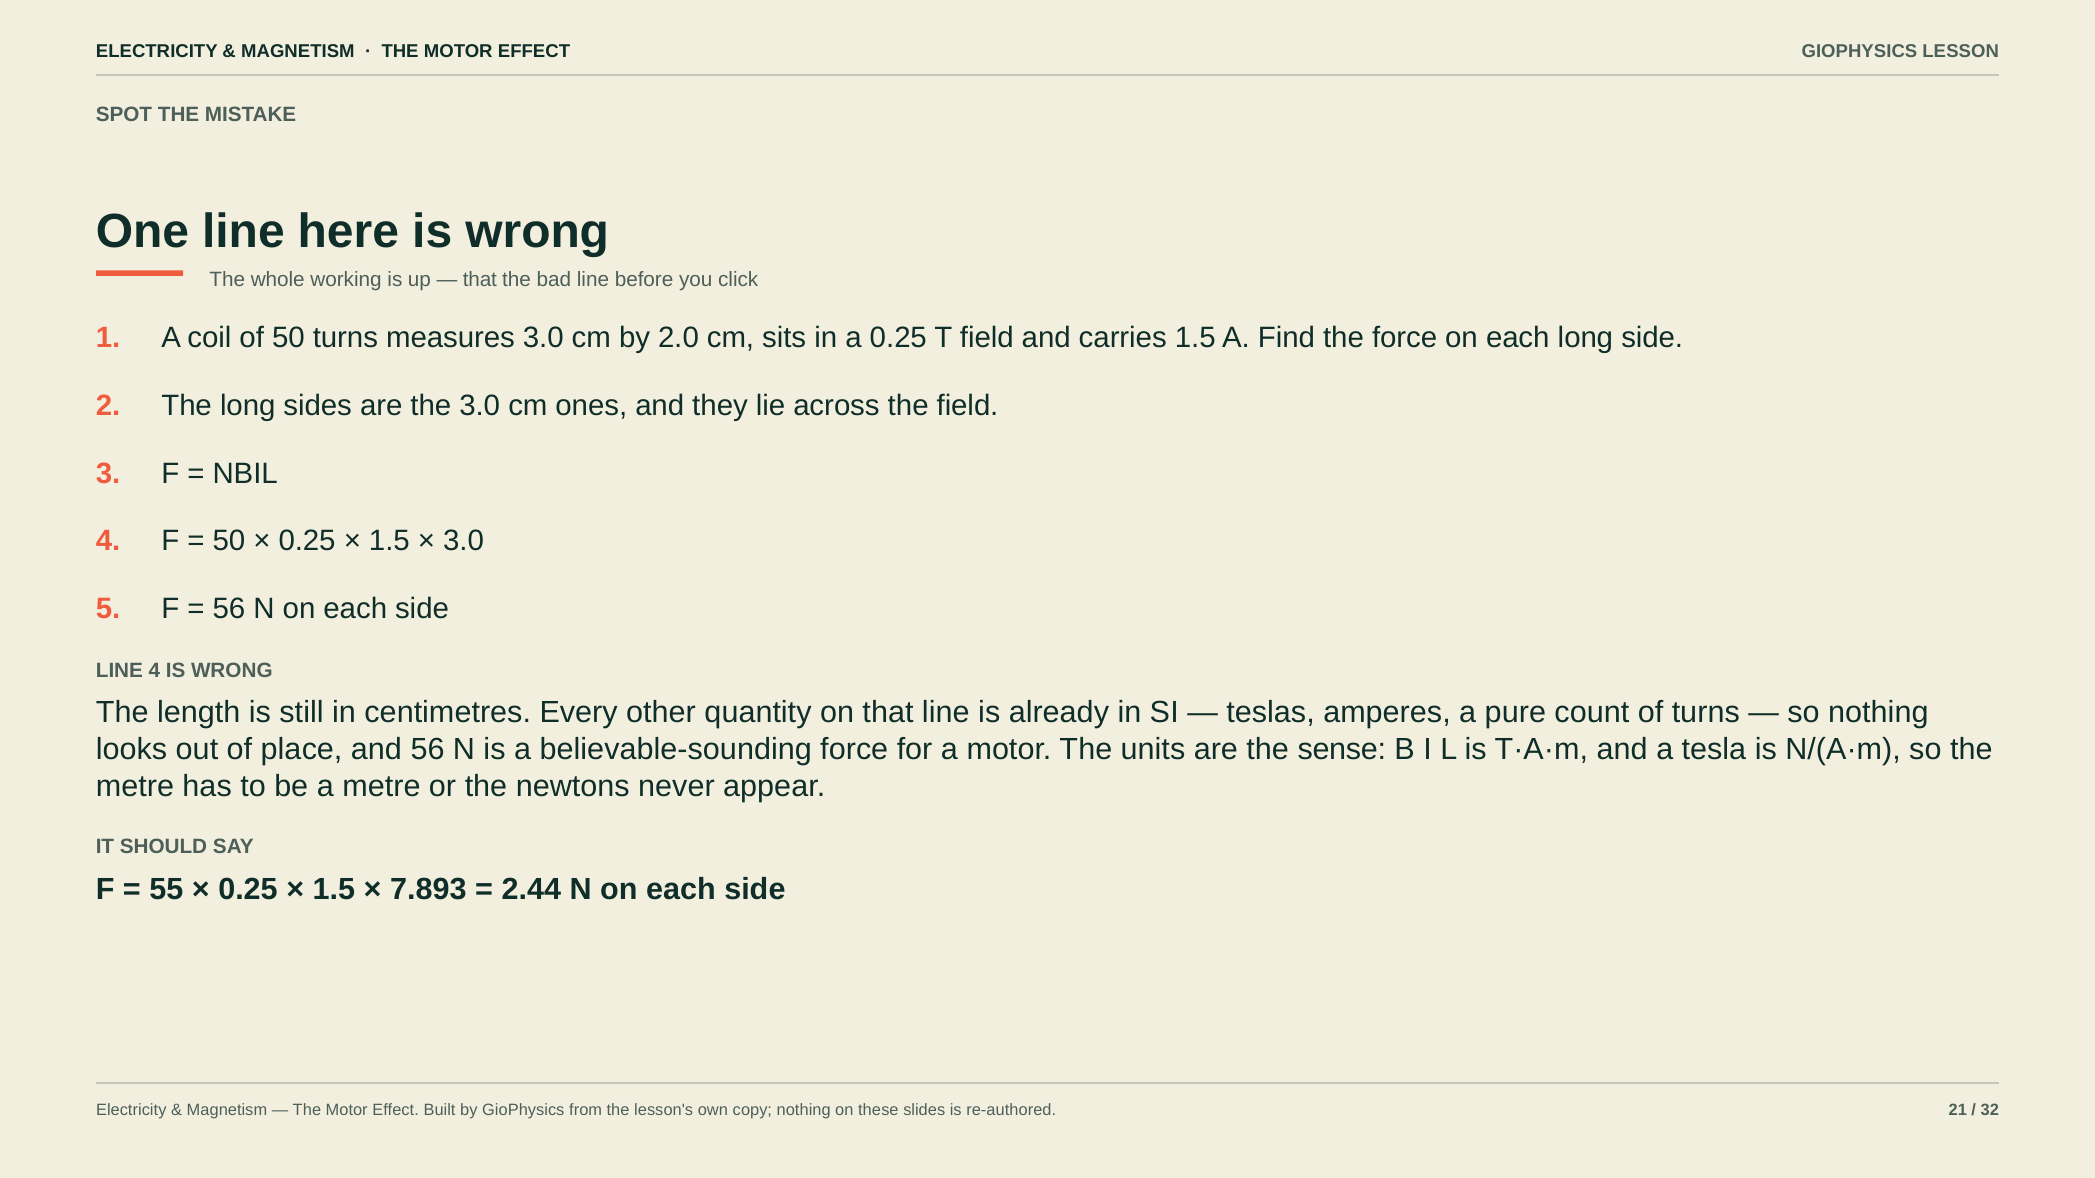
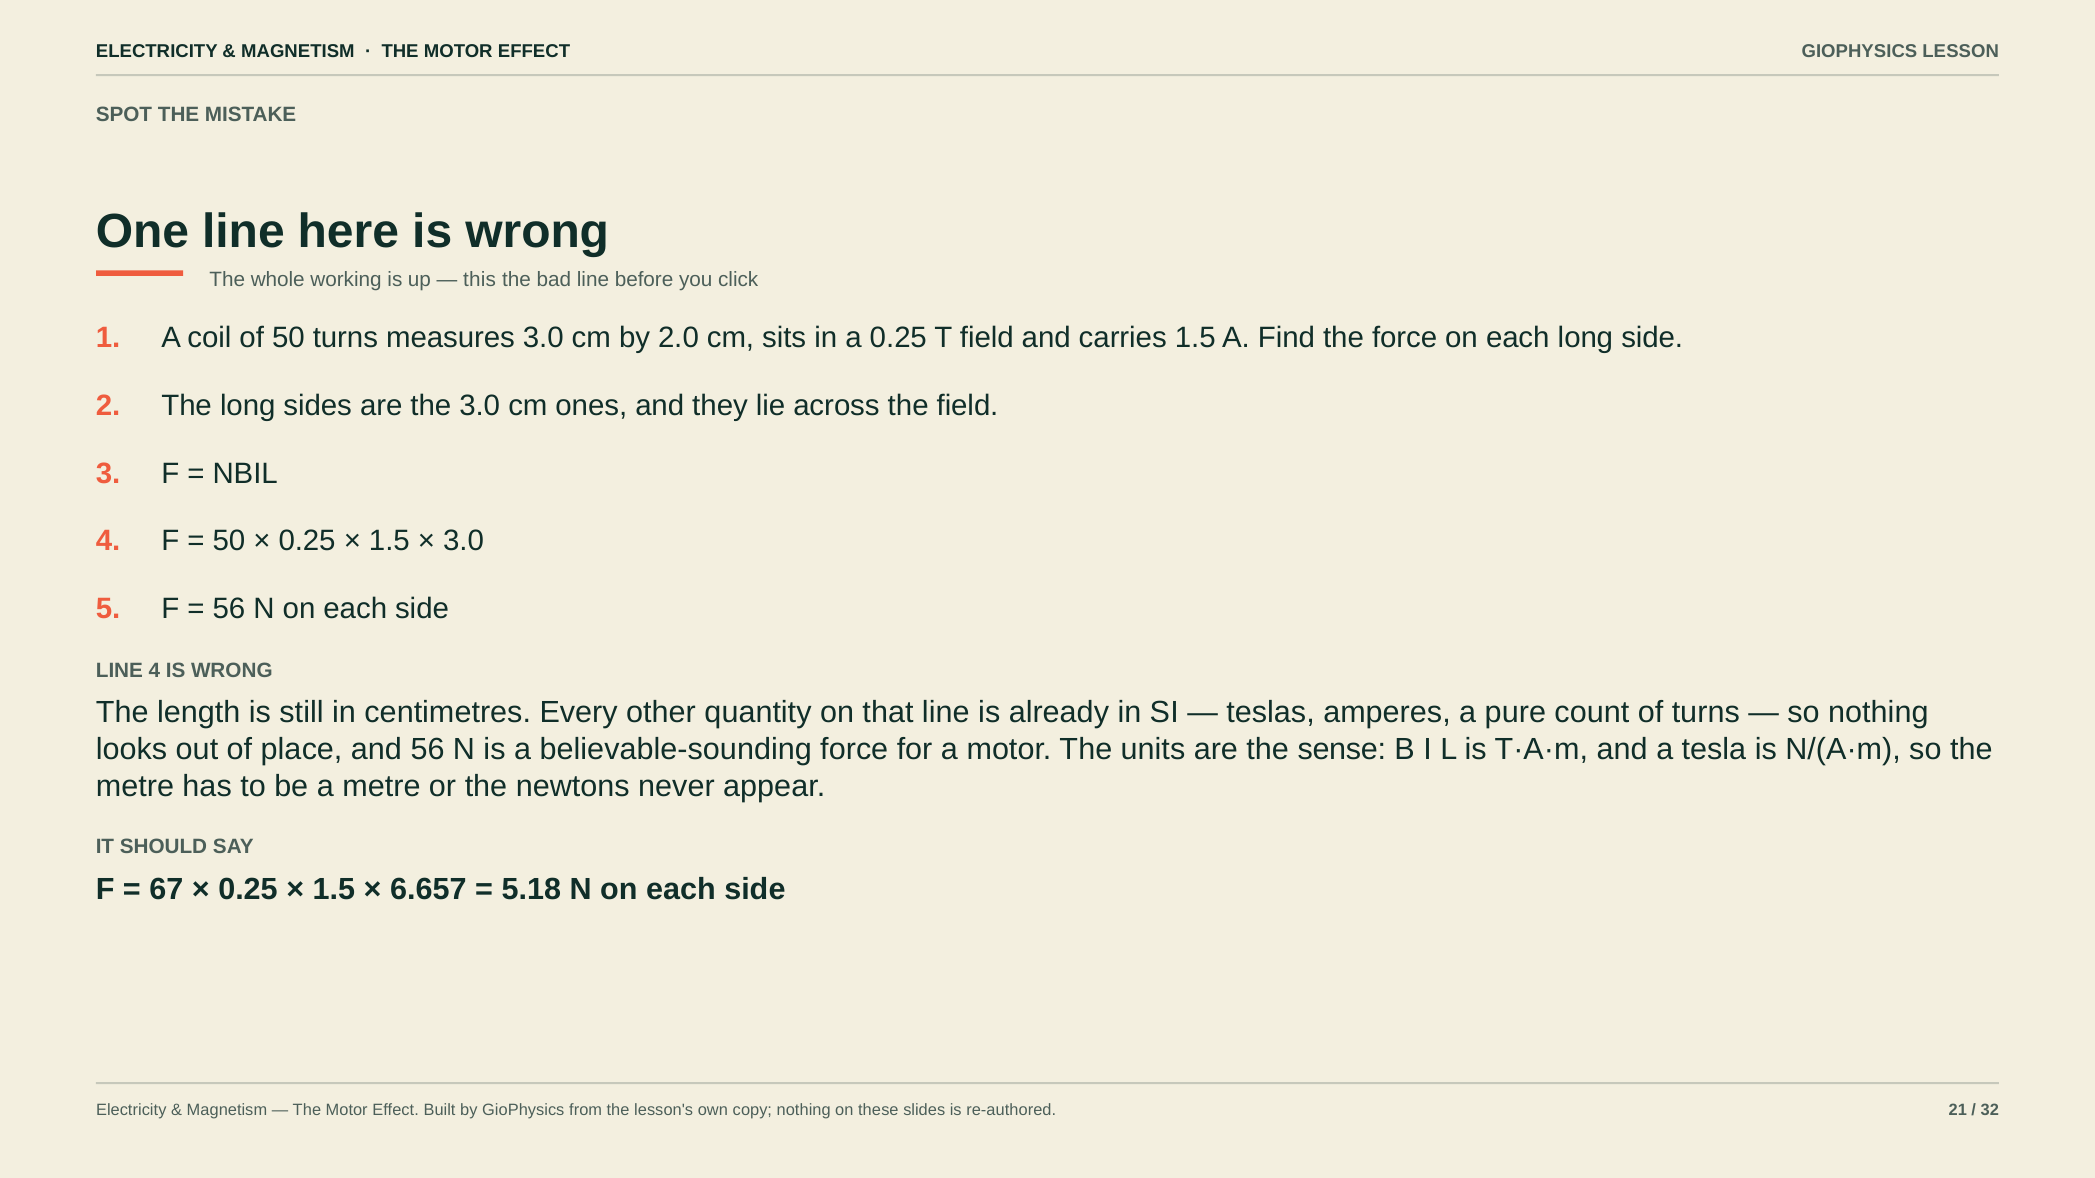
that: that -> this (480, 280)
55: 55 -> 67 (166, 890)
7.893: 7.893 -> 6.657 (428, 890)
2.44: 2.44 -> 5.18 (531, 890)
